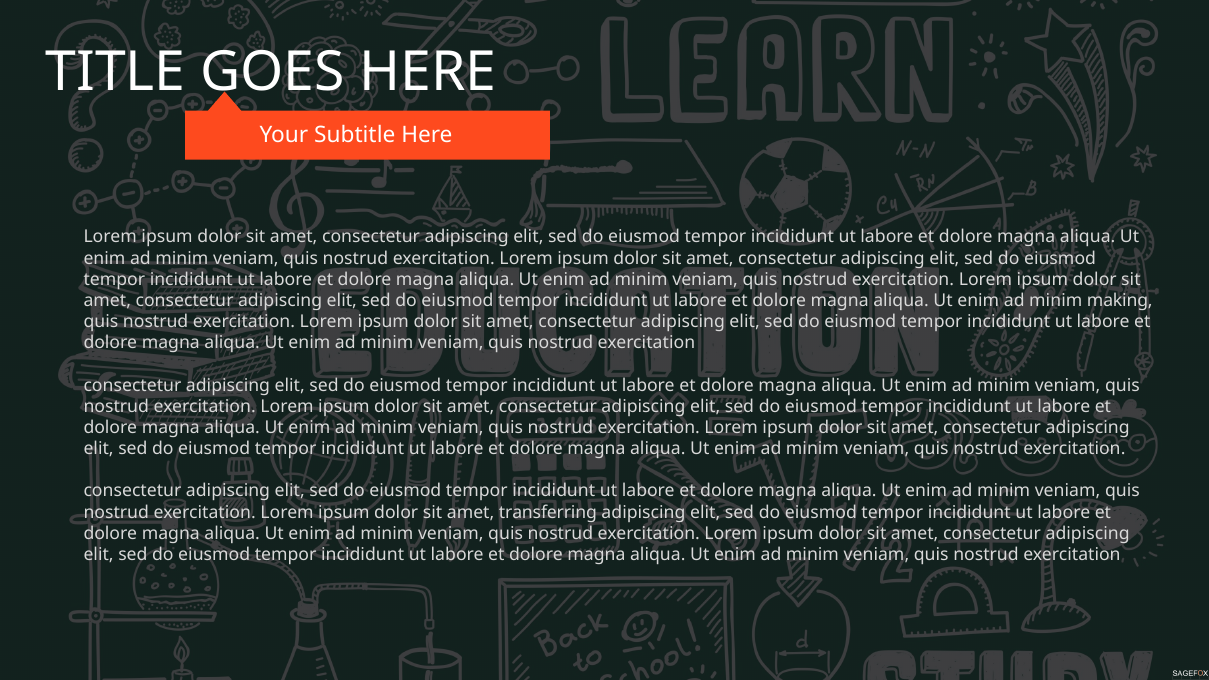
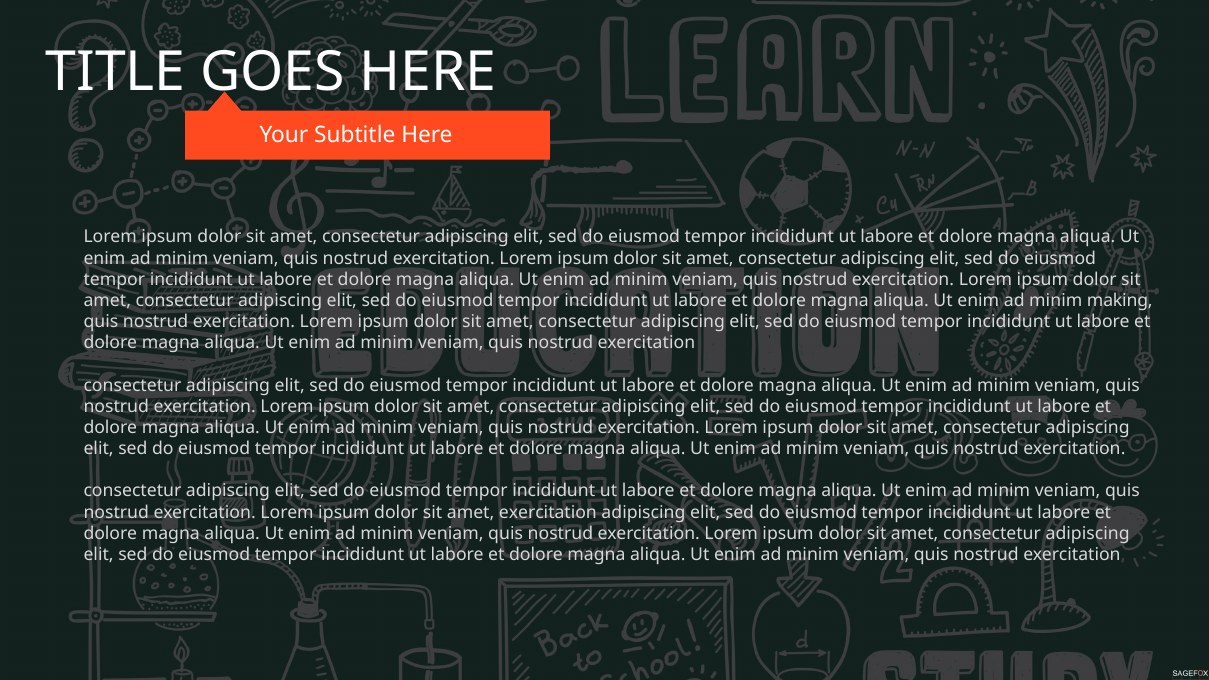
amet transferring: transferring -> exercitation (548, 512)
